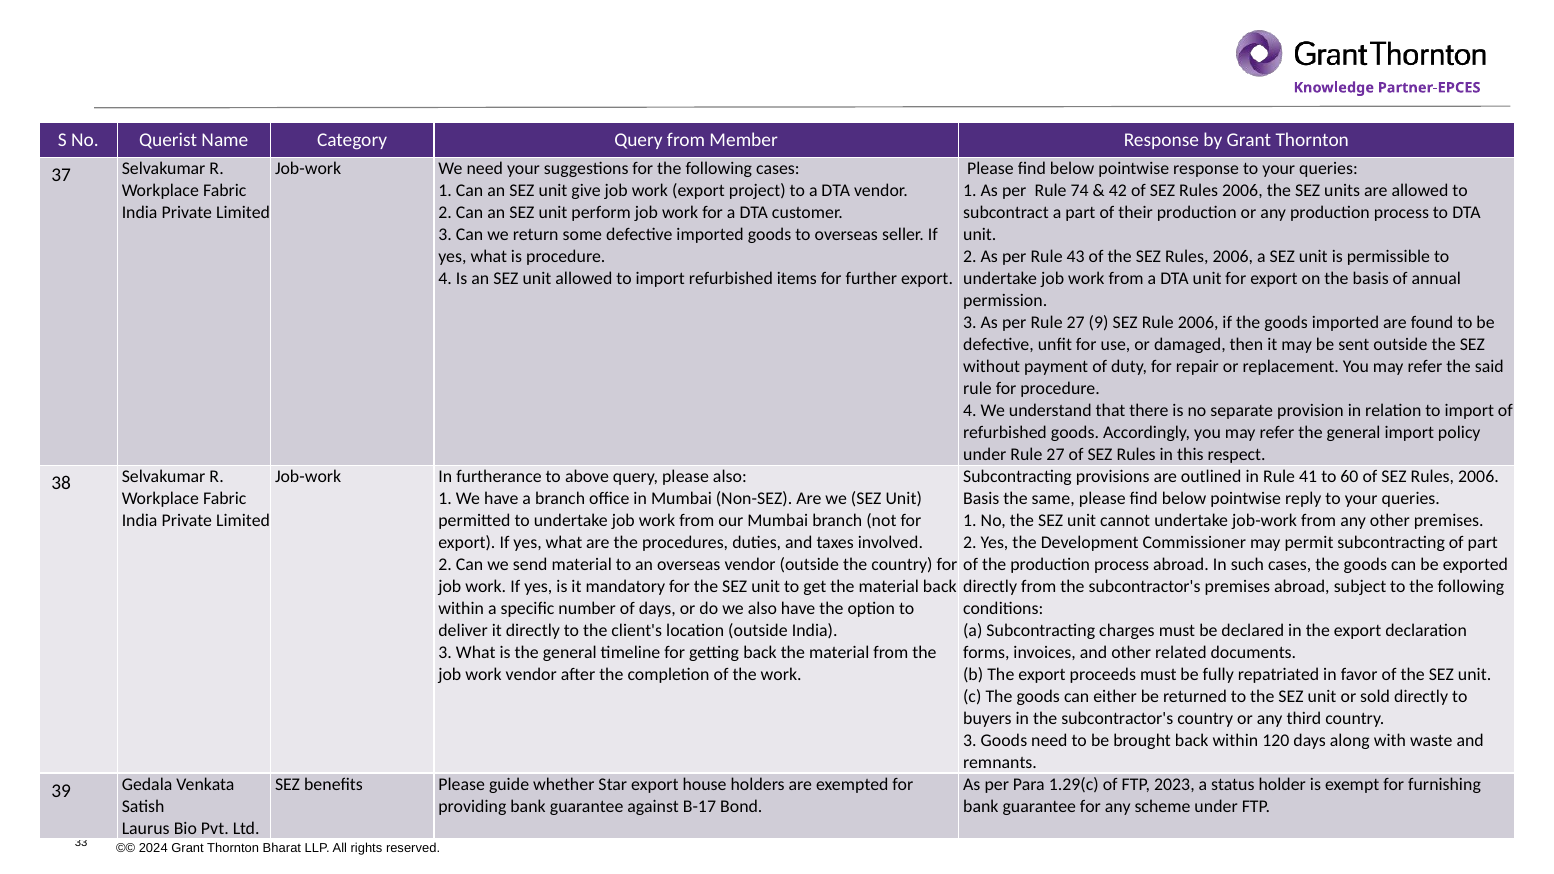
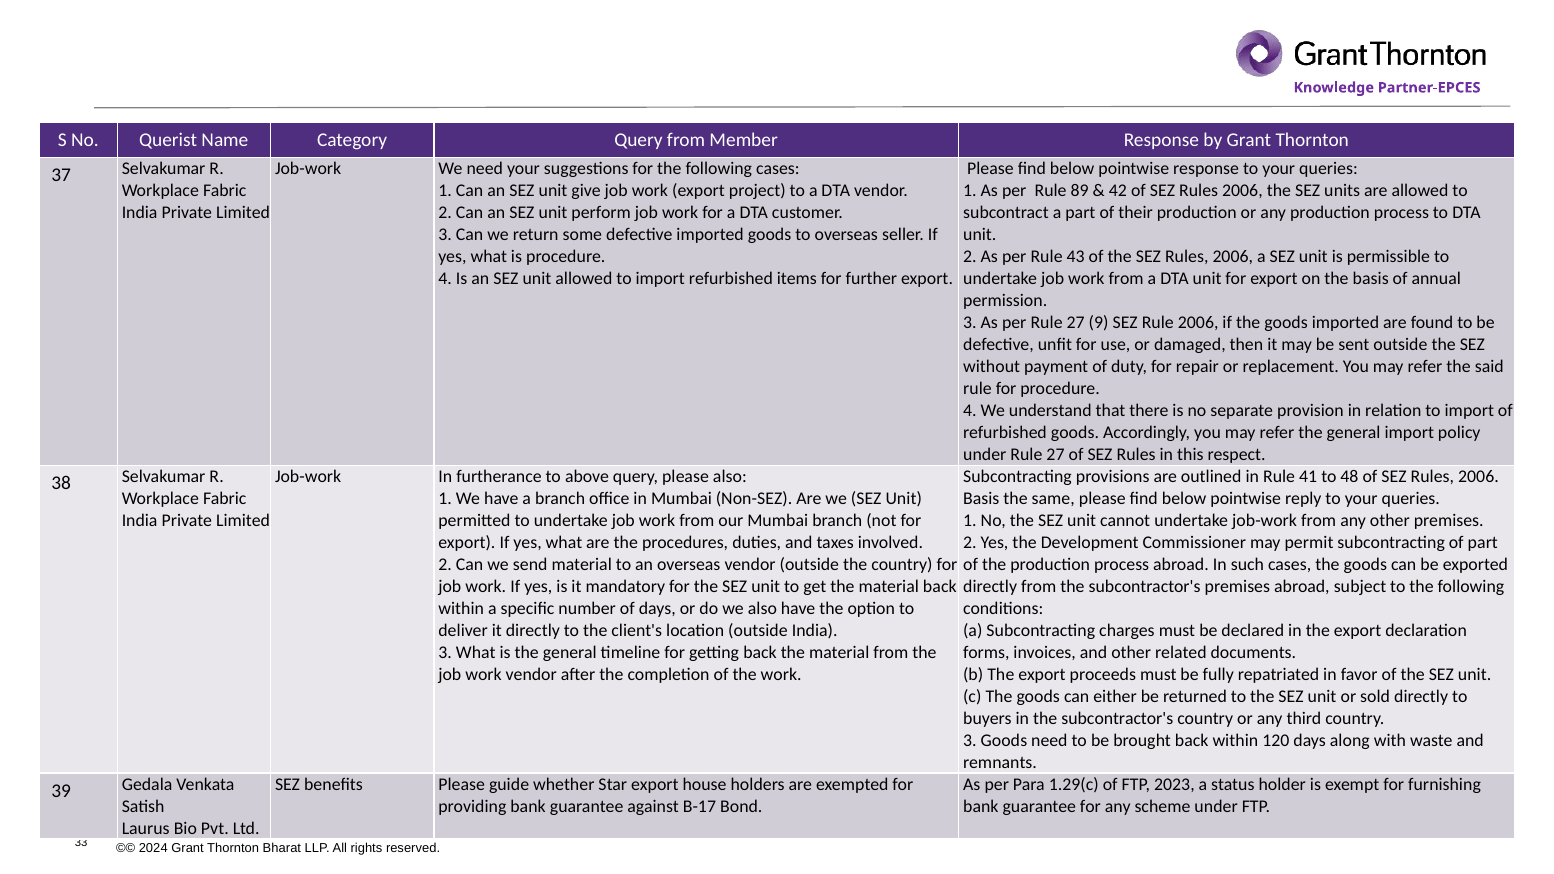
74: 74 -> 89 (1080, 191)
60: 60 -> 48 (1349, 477)
